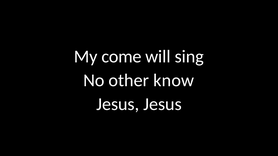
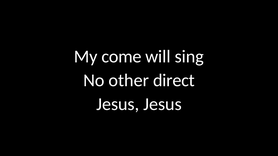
know: know -> direct (174, 81)
